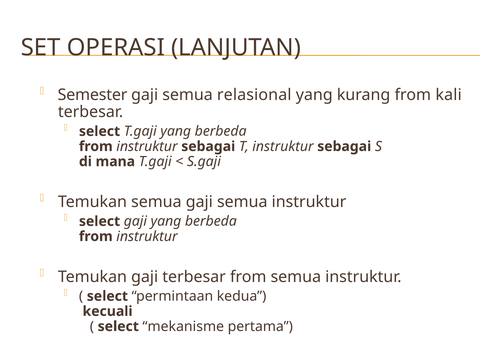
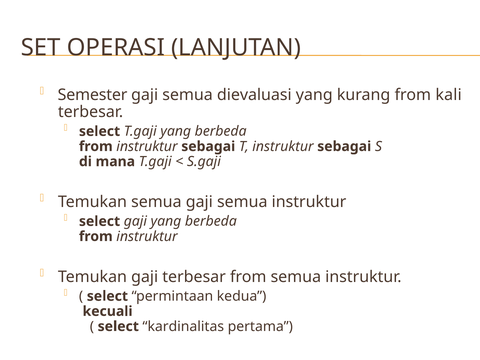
relasional: relasional -> dievaluasi (254, 95)
mekanisme: mekanisme -> kardinalitas (183, 326)
